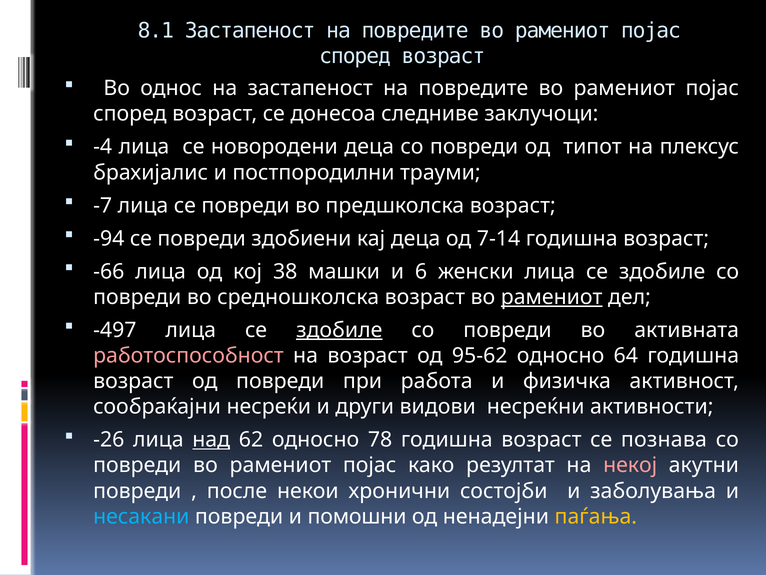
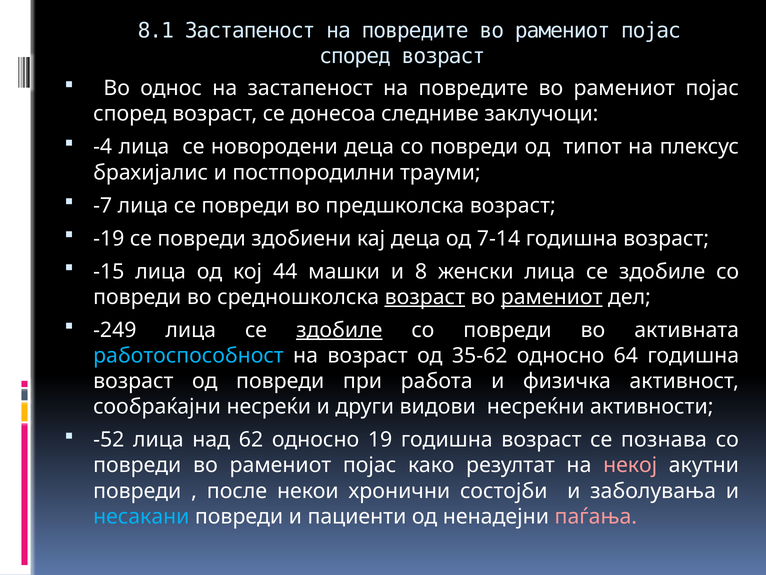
-94: -94 -> -19 (109, 238)
-66: -66 -> -15 (109, 271)
38: 38 -> 44 (285, 271)
6: 6 -> 8 (421, 271)
возраст underline: none -> present (425, 297)
-497: -497 -> -249 (115, 330)
работоспособност colour: pink -> light blue (188, 355)
95-62: 95-62 -> 35-62 (480, 355)
-26: -26 -> -52 (109, 440)
над underline: present -> none (211, 440)
78: 78 -> 19 (380, 440)
помошни: помошни -> пациенти (357, 516)
паѓања colour: yellow -> pink (596, 516)
